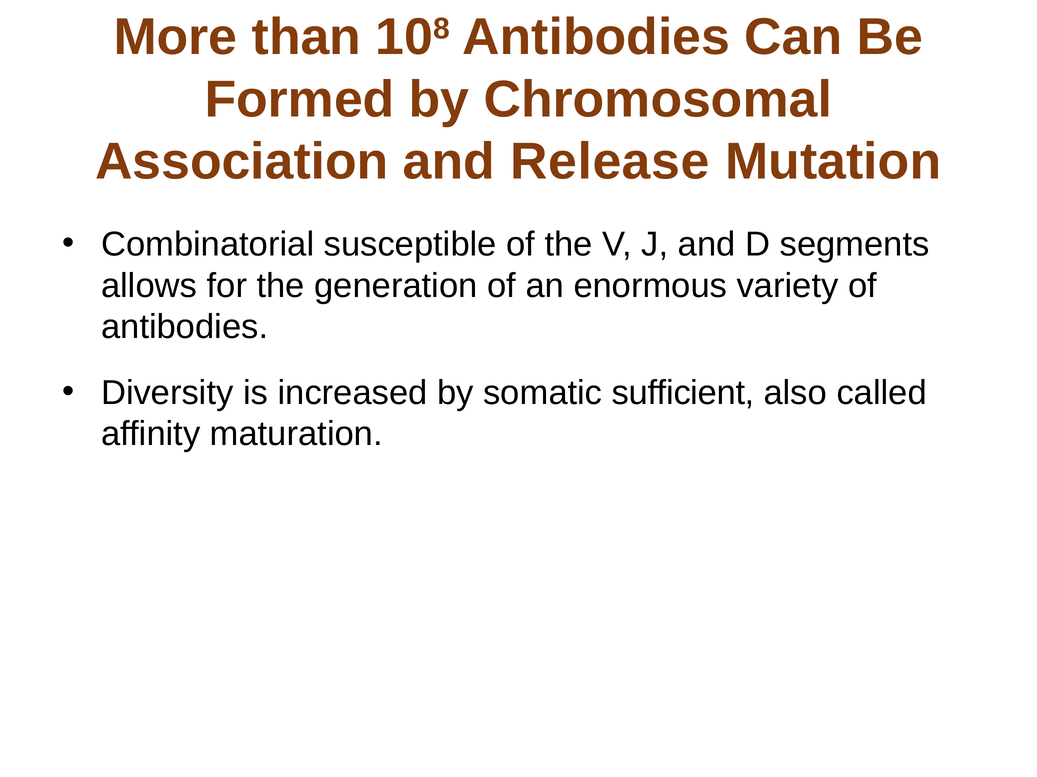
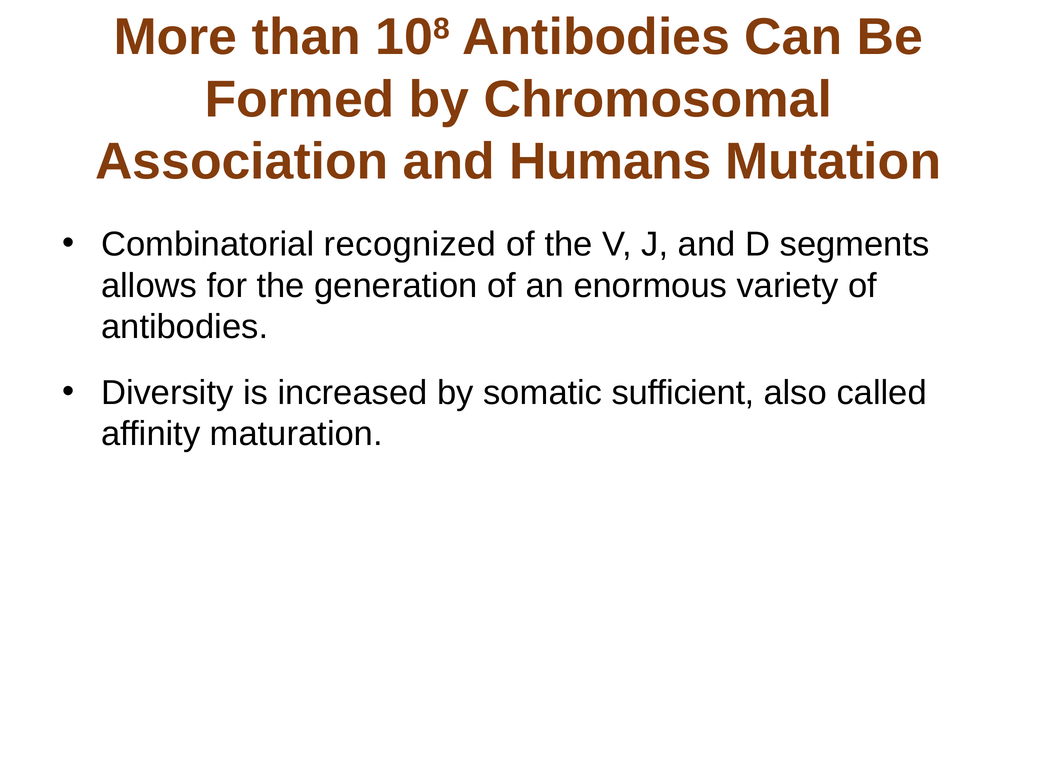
Release: Release -> Humans (610, 162)
susceptible: susceptible -> recognized (410, 244)
